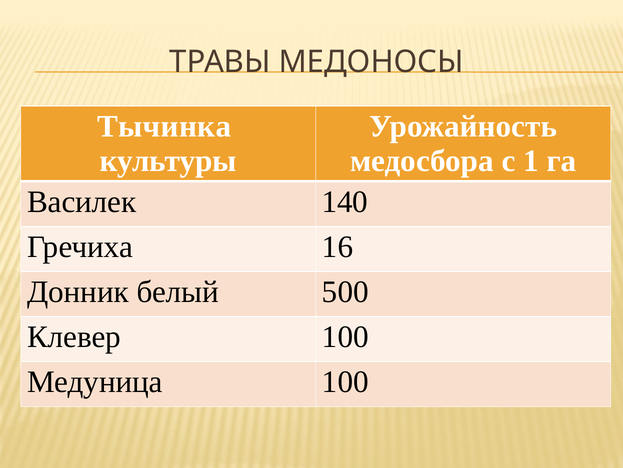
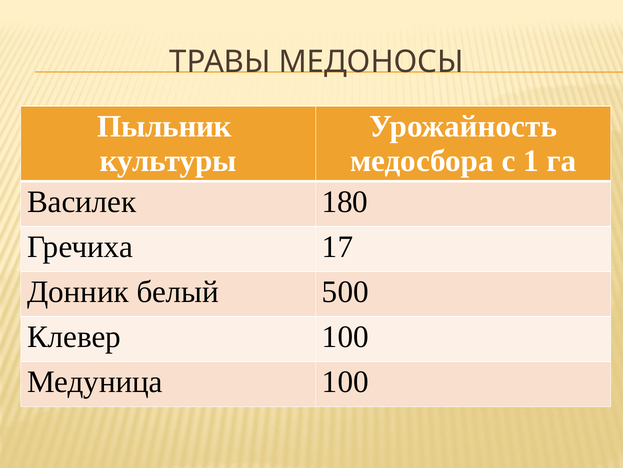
Тычинка: Тычинка -> Пыльник (164, 126)
140: 140 -> 180 (345, 202)
16: 16 -> 17 (338, 247)
